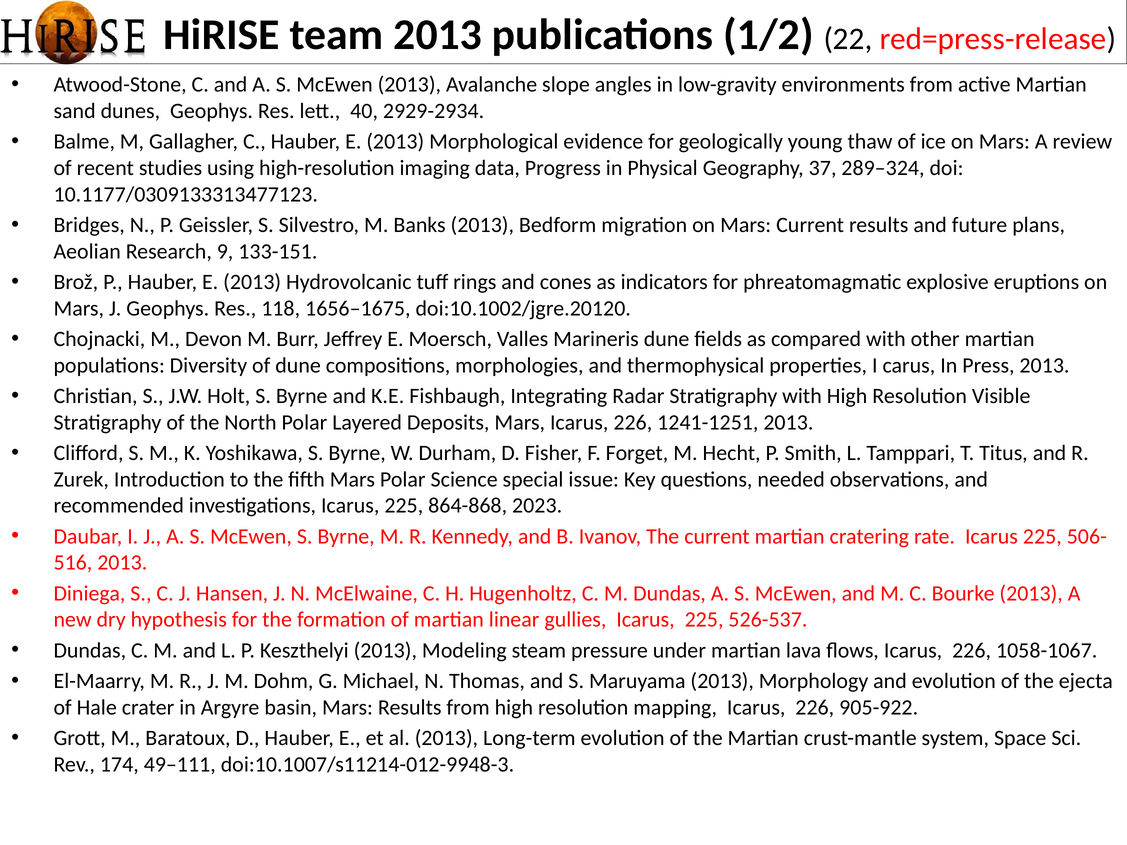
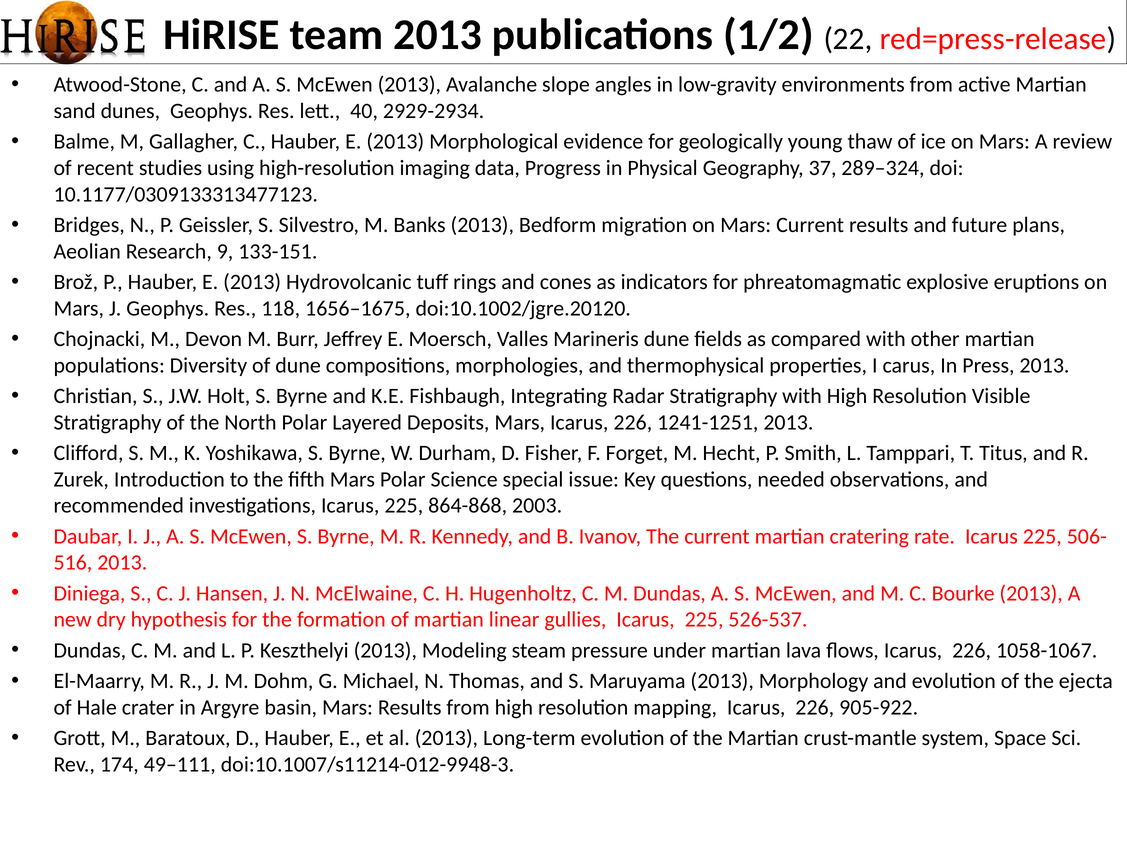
2023: 2023 -> 2003 (537, 506)
